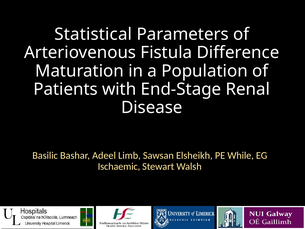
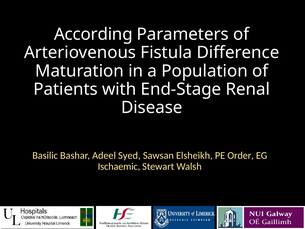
Statistical: Statistical -> According (93, 34)
Limb: Limb -> Syed (129, 155)
While: While -> Order (241, 155)
